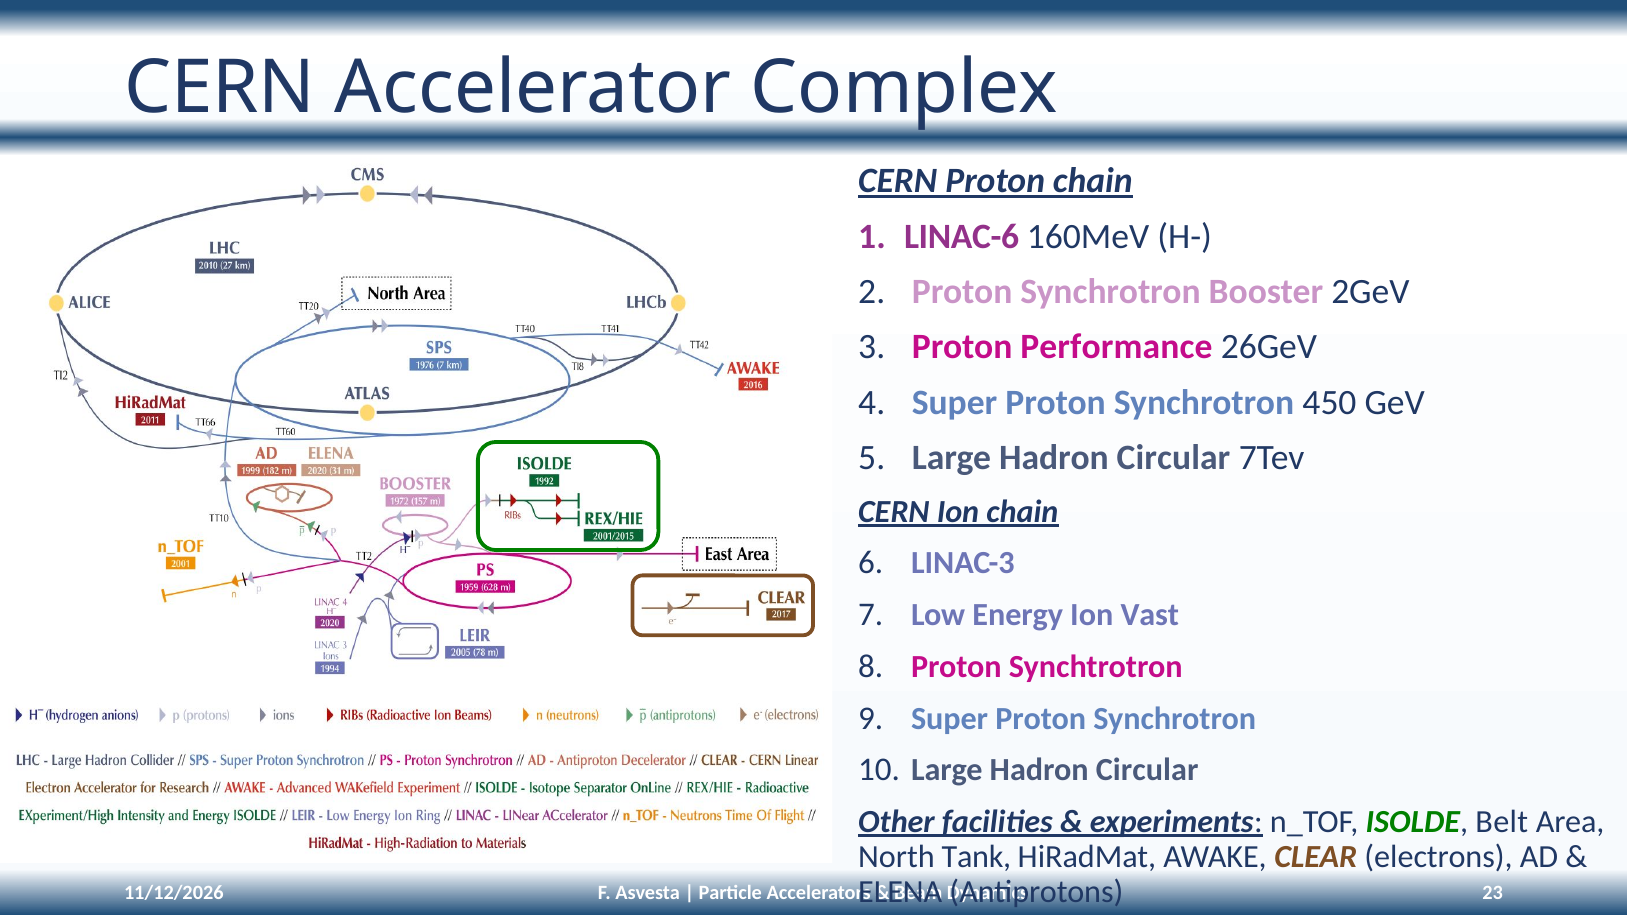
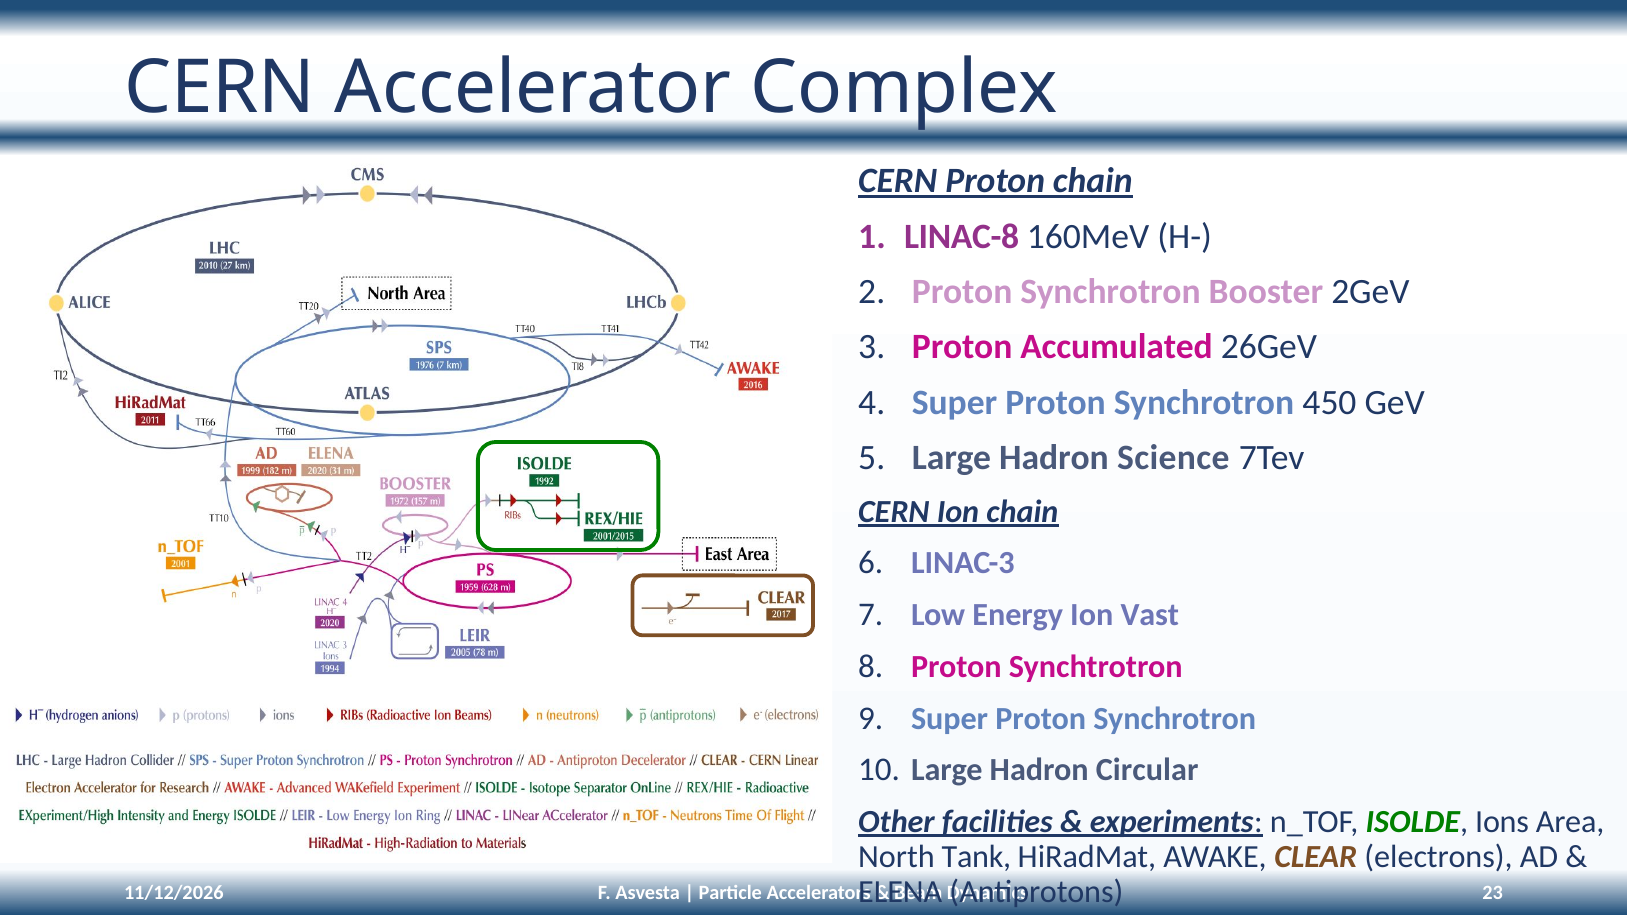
LINAC-6: LINAC-6 -> LINAC-8 (962, 237)
Performance: Performance -> Accumulated (1117, 347)
Circular: Circular -> Science (1173, 458)
Belt: Belt -> Ions (1502, 822)
